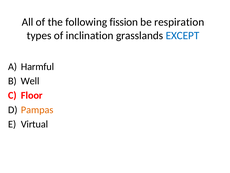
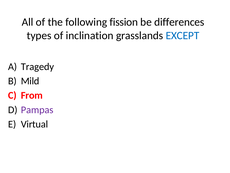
respiration: respiration -> differences (179, 22)
Harmful: Harmful -> Tragedy (37, 67)
Well: Well -> Mild (30, 81)
Floor: Floor -> From (32, 95)
Pampas colour: orange -> purple (37, 109)
